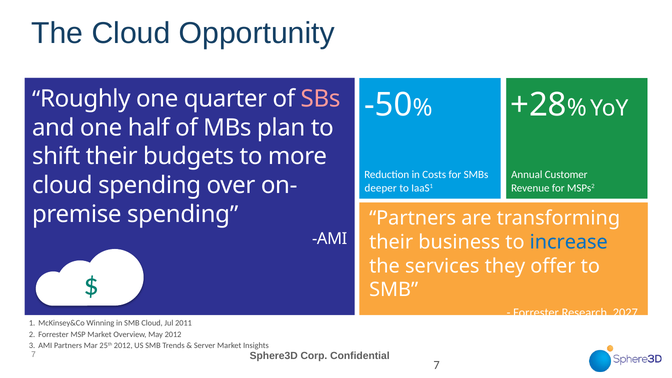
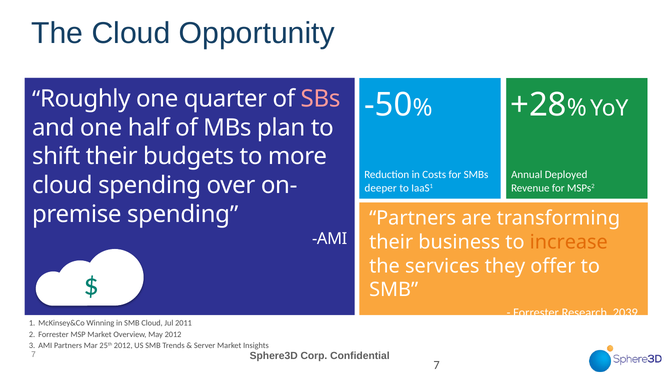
Customer: Customer -> Deployed (566, 175)
increase colour: blue -> orange (569, 242)
2027: 2027 -> 2039 (625, 313)
